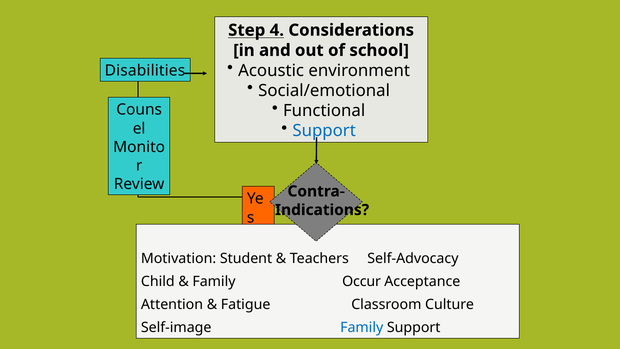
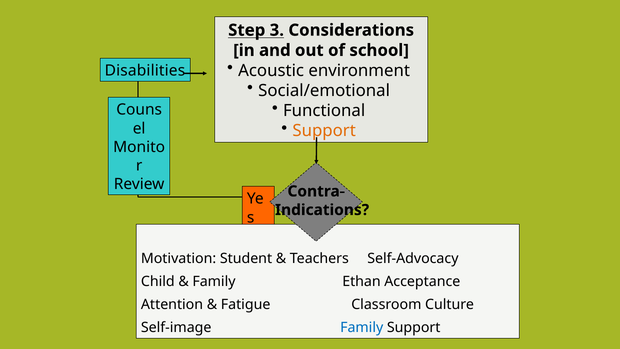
4: 4 -> 3 (277, 30)
Support colour: blue -> orange (324, 131)
Occur: Occur -> Ethan (361, 281)
